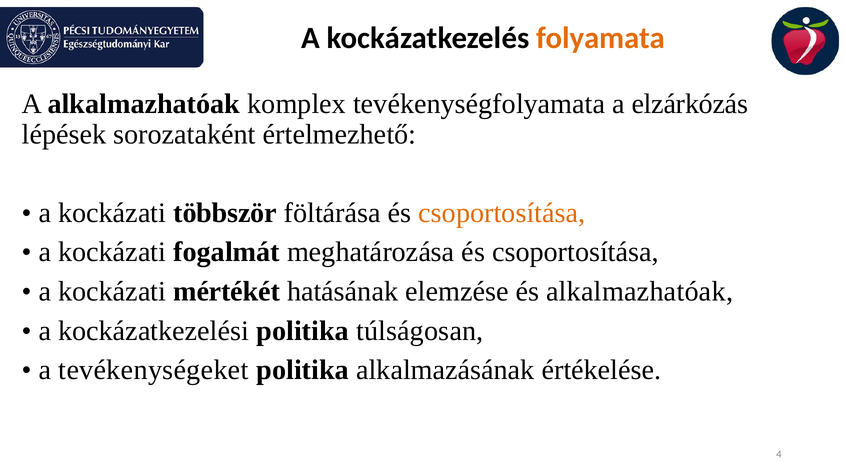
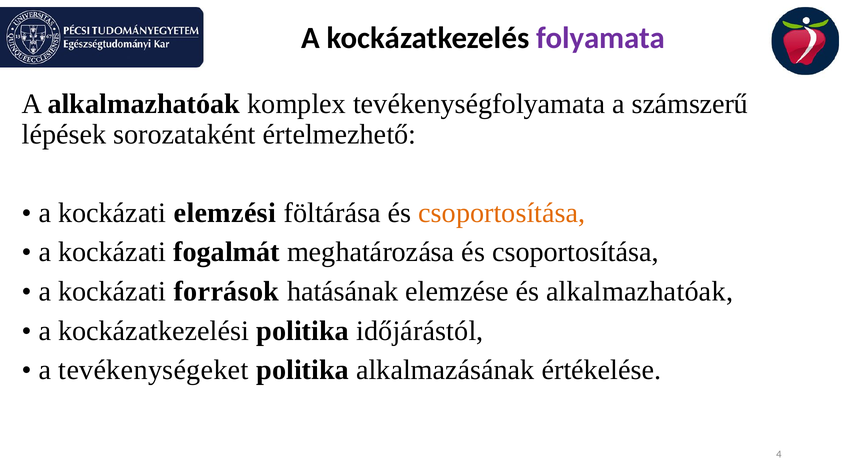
folyamata colour: orange -> purple (601, 38)
elzárkózás: elzárkózás -> számszerű (690, 104)
többször: többször -> elemzési (225, 213)
mértékét: mértékét -> források (226, 291)
túlságosan: túlságosan -> időjárástól (420, 331)
